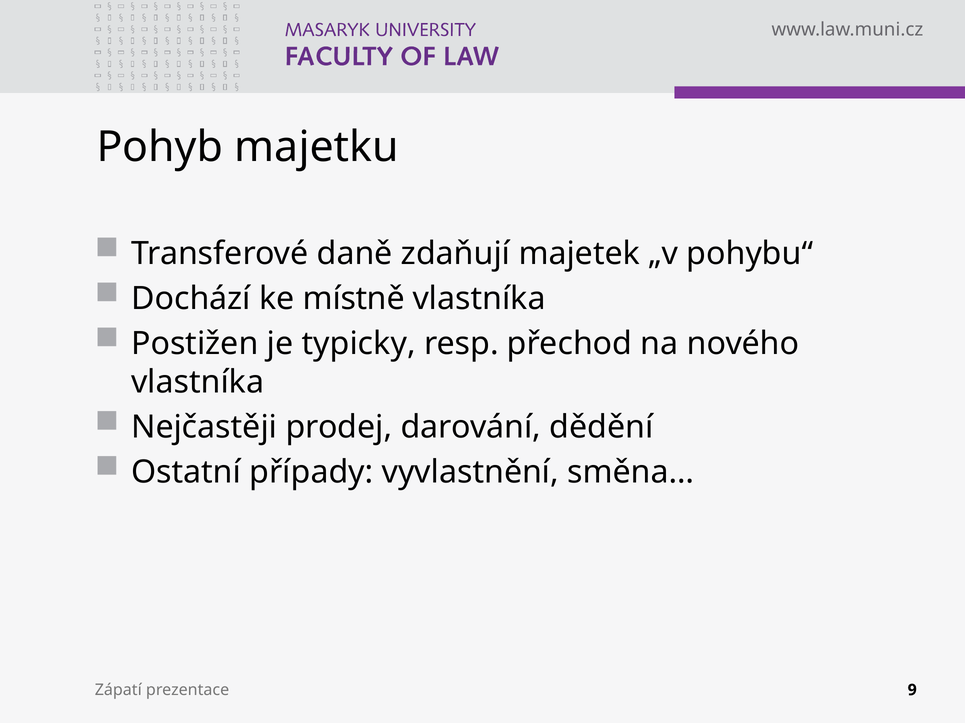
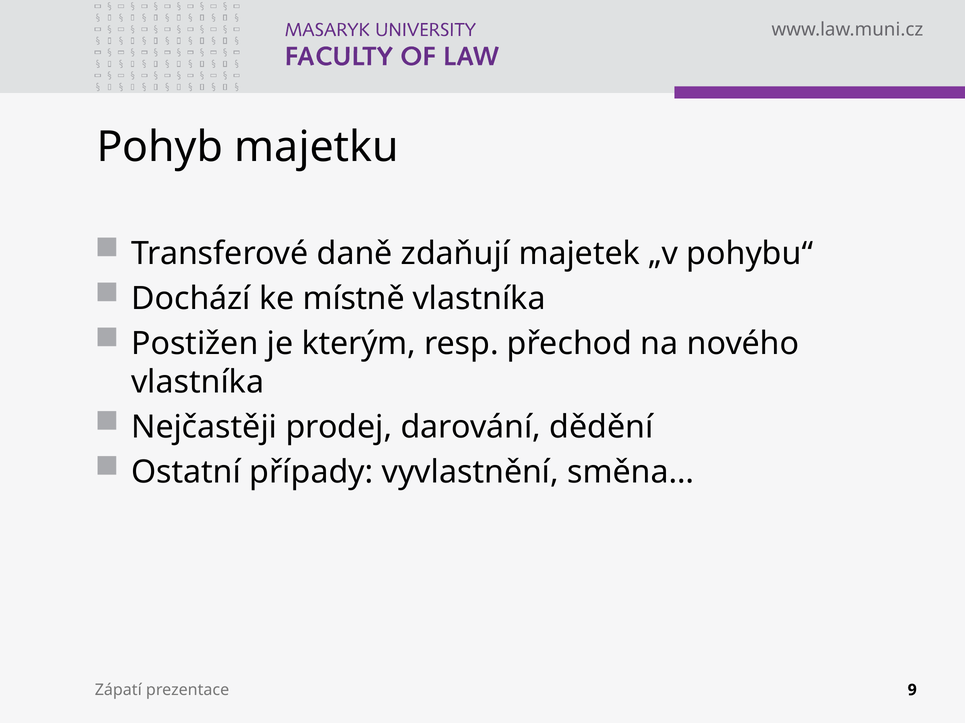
typicky: typicky -> kterým (359, 344)
